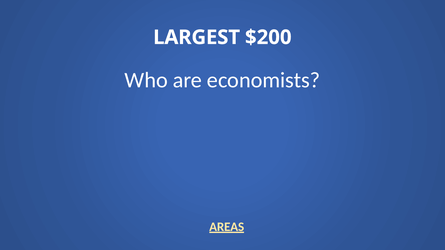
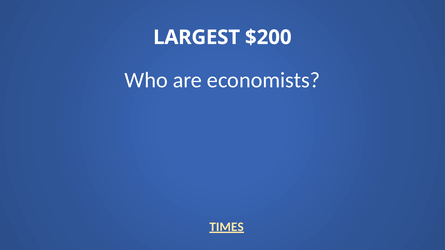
AREAS: AREAS -> TIMES (227, 227)
